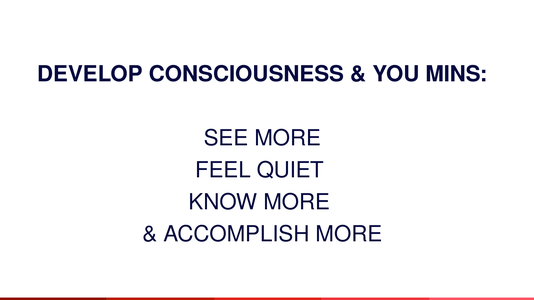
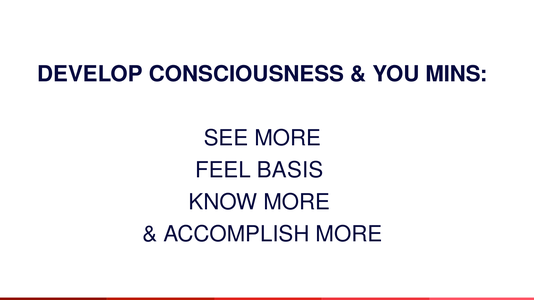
QUIET: QUIET -> BASIS (290, 170)
